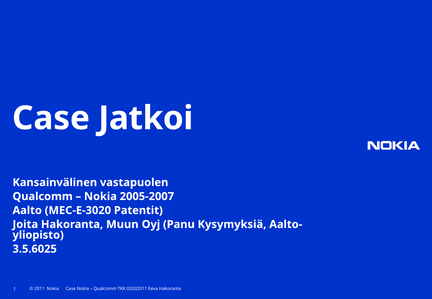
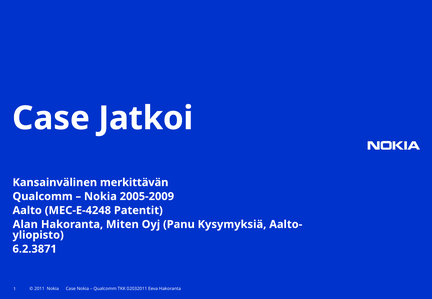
vastapuolen: vastapuolen -> merkittävän (134, 182)
2005-2007: 2005-2007 -> 2005-2009 (147, 196)
MEC-E-3020: MEC-E-3020 -> MEC-E-4248 (78, 210)
Joita: Joita -> Alan (25, 224)
Muun: Muun -> Miten (122, 224)
3.5.6025: 3.5.6025 -> 6.2.3871 (35, 249)
